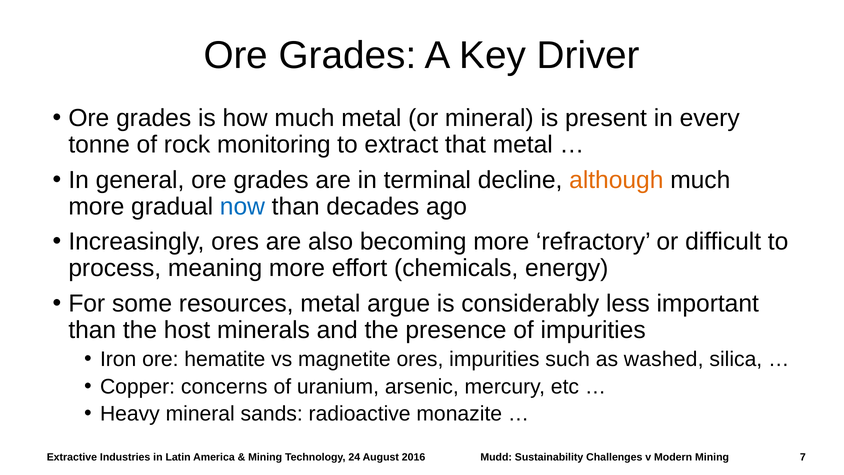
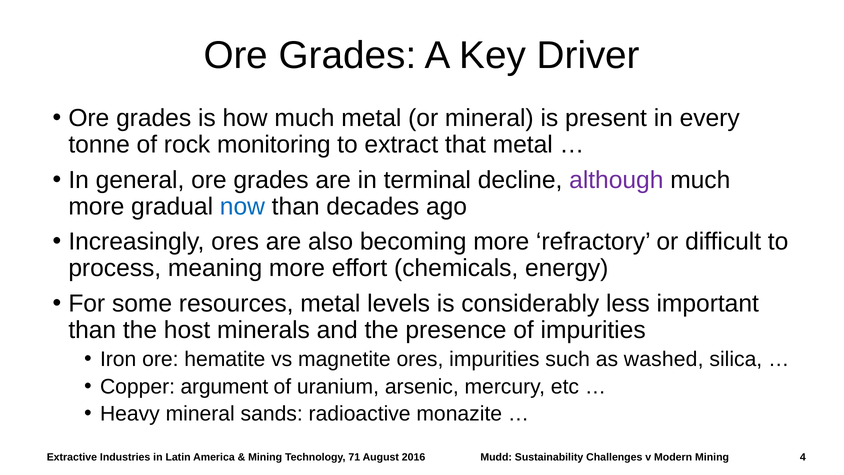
although colour: orange -> purple (616, 180)
argue: argue -> levels (399, 304)
concerns: concerns -> argument (224, 386)
24: 24 -> 71 (354, 457)
7: 7 -> 4 (803, 457)
